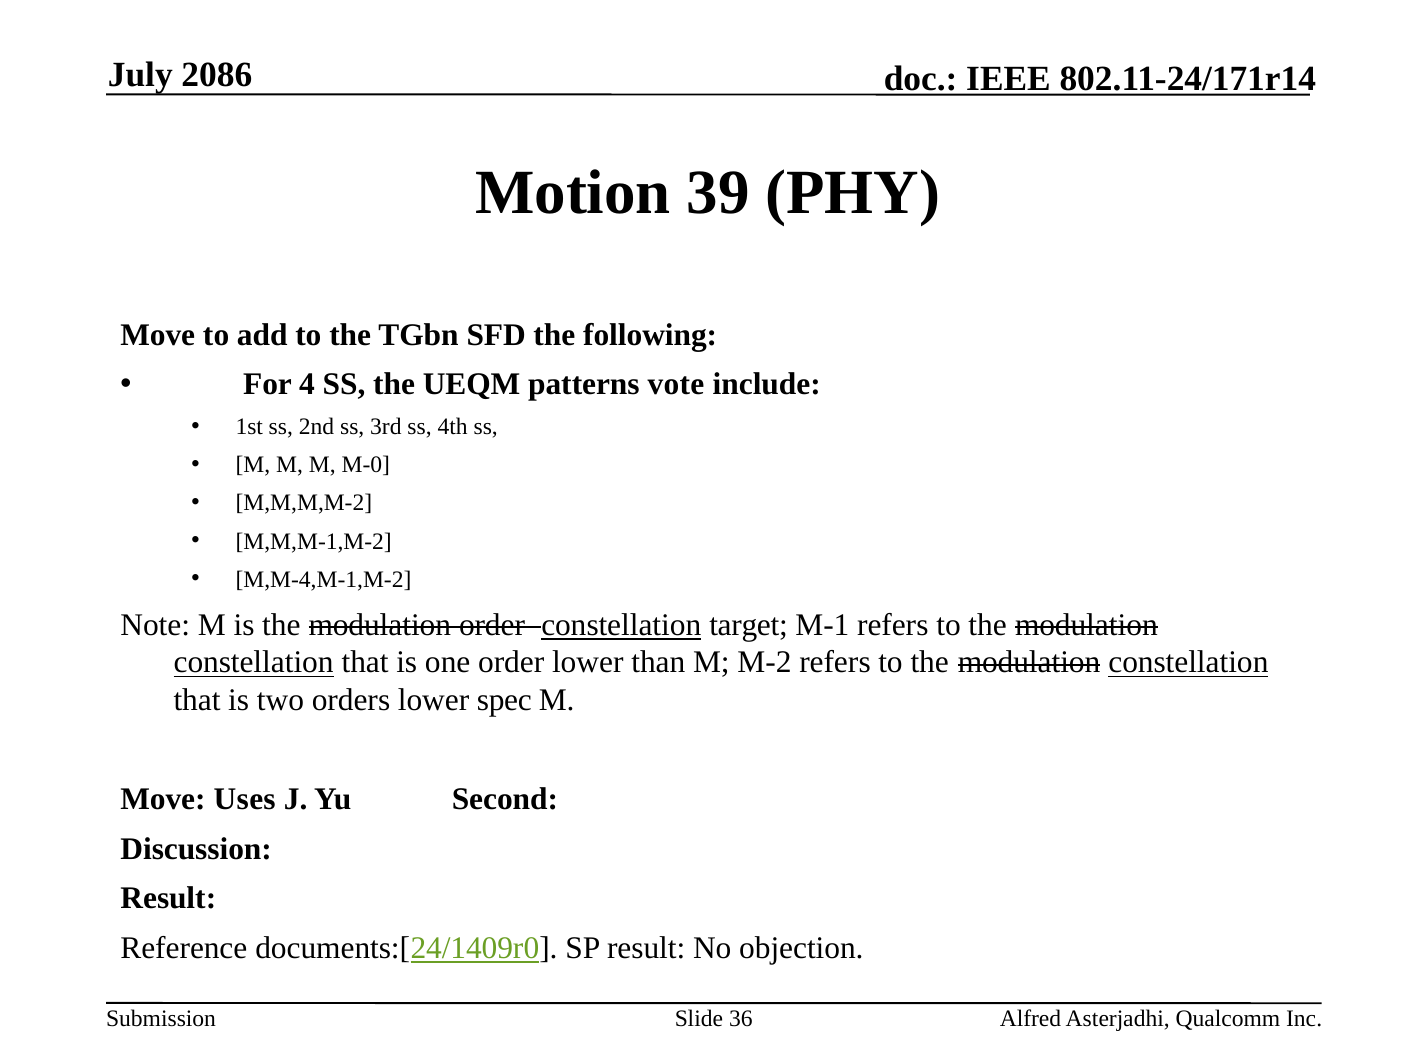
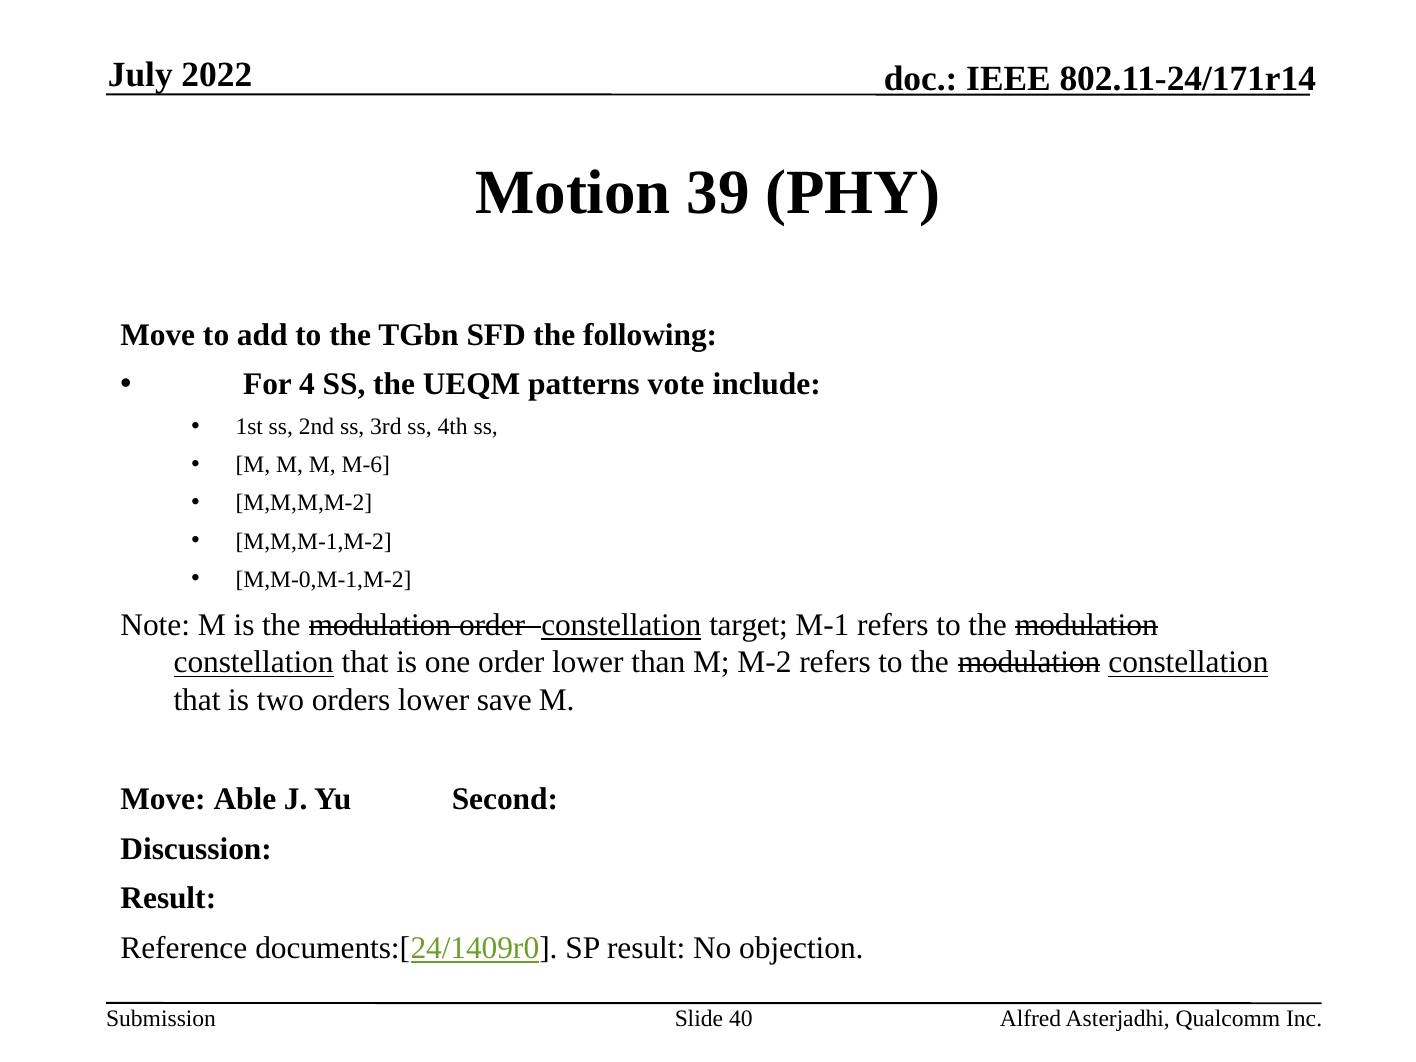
2086: 2086 -> 2022 (217, 75)
M-0: M-0 -> M-6 (366, 465)
M,M-4,M-1,M-2: M,M-4,M-1,M-2 -> M,M-0,M-1,M-2 (323, 579)
spec: spec -> save (504, 700)
Uses: Uses -> Able (245, 799)
36: 36 -> 40 (741, 1019)
